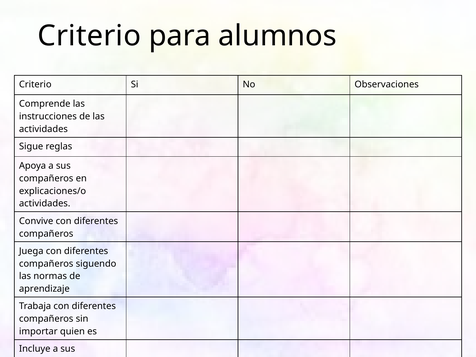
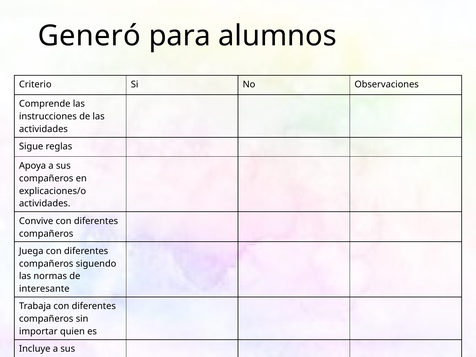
Criterio: Criterio -> Generó (89, 36)
aprendizaje: aprendizaje -> interesante (44, 289)
